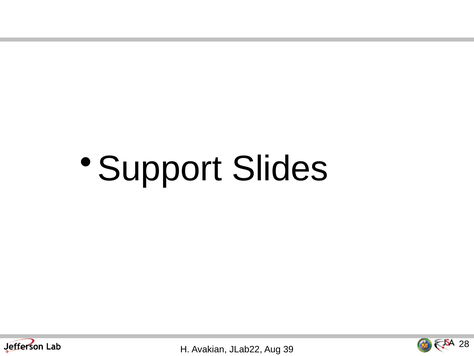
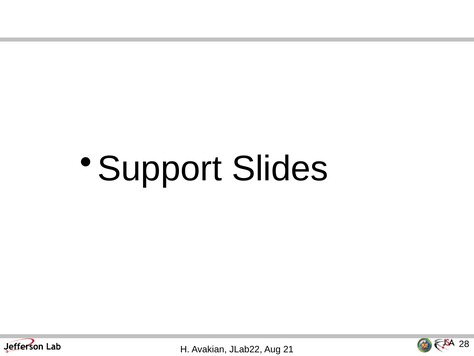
39: 39 -> 21 (288, 349)
